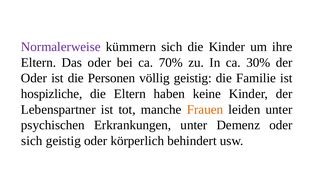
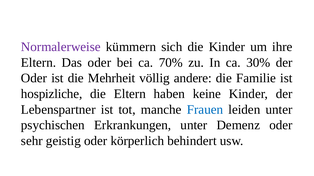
Personen: Personen -> Mehrheit (112, 78)
völlig geistig: geistig -> andere (193, 78)
Frauen colour: orange -> blue (205, 110)
sich: sich -> sehr (32, 141)
